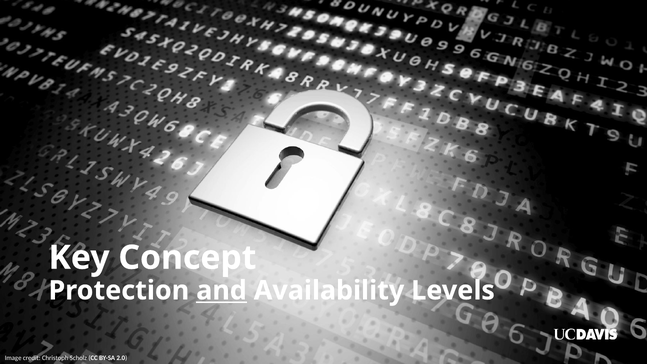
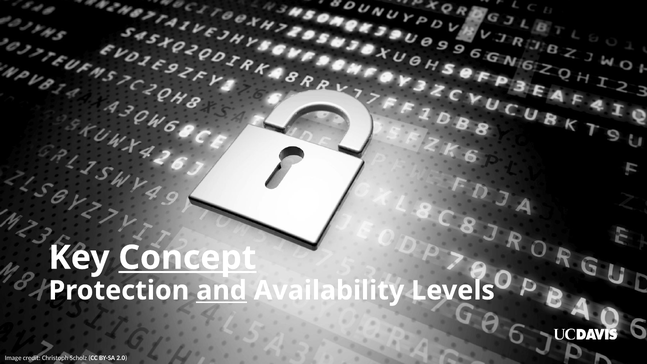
Concept underline: none -> present (187, 258)
